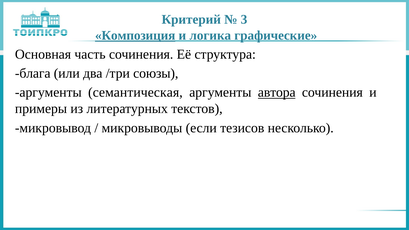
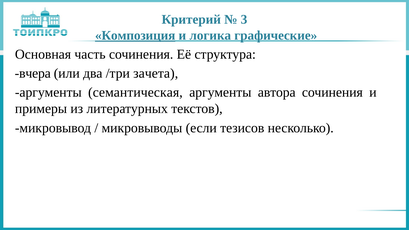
блага: блага -> вчера (33, 73)
союзы: союзы -> зачета (156, 73)
автора underline: present -> none (277, 92)
